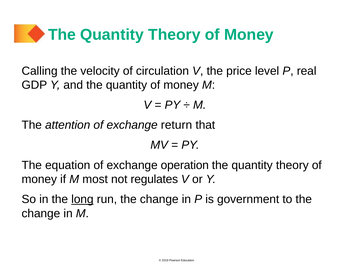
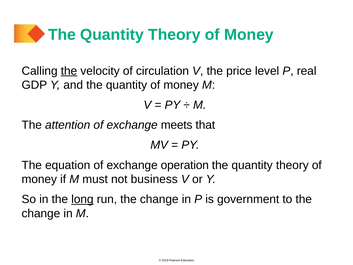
the underline: none -> present (69, 71)
return: return -> meets (177, 125)
most: most -> must (95, 179)
regulates: regulates -> business (154, 179)
